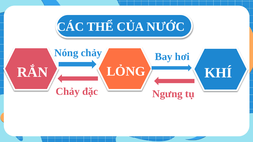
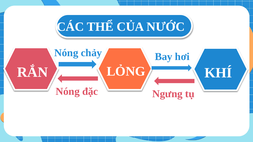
Chảy: Chảy -> Nóng (68, 92)
